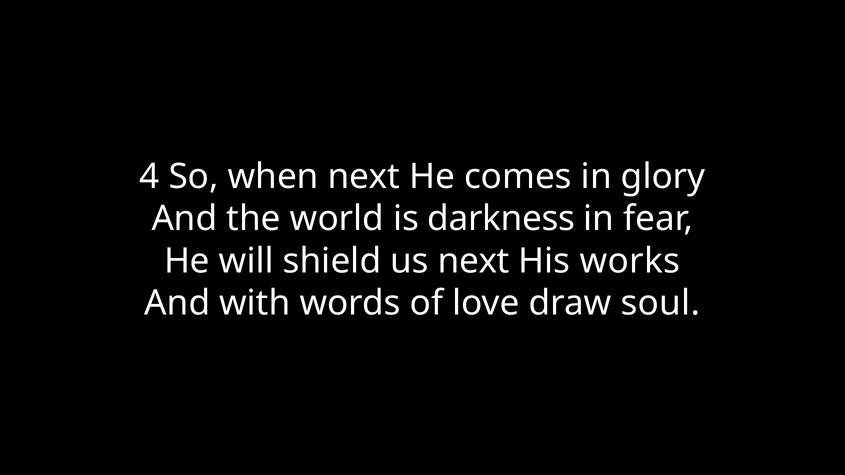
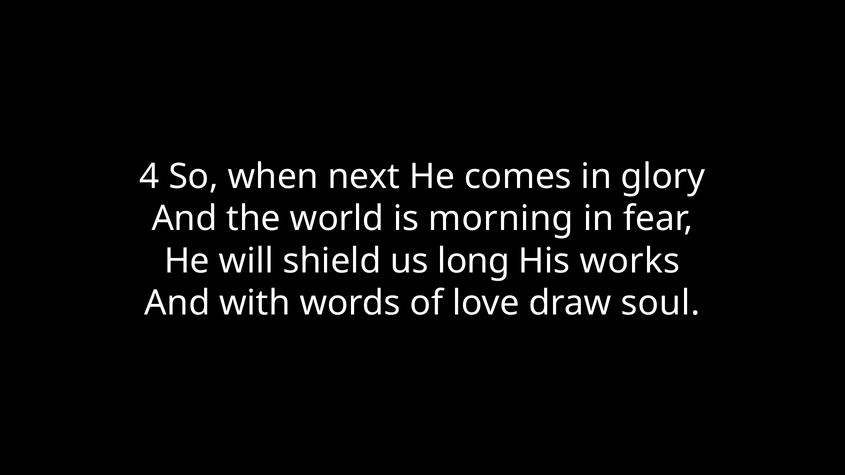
darkness: darkness -> morning (501, 219)
us next: next -> long (474, 261)
